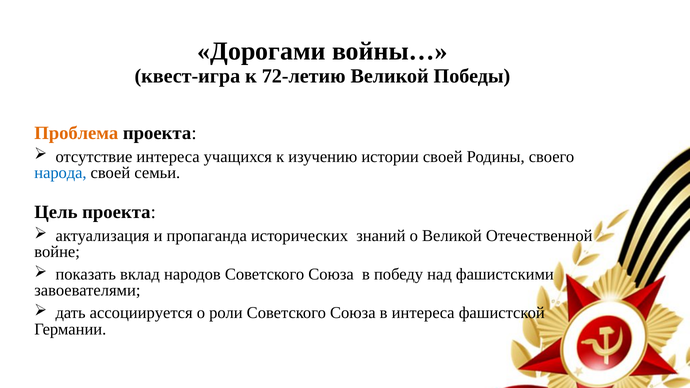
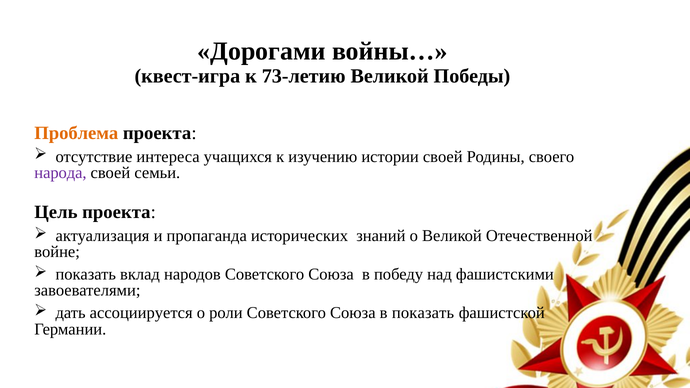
72-летию: 72-летию -> 73-летию (304, 76)
народа colour: blue -> purple (60, 173)
в интереса: интереса -> показать (423, 313)
